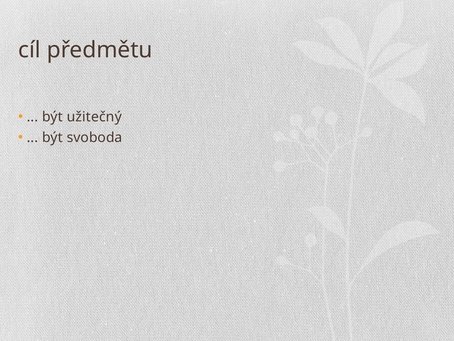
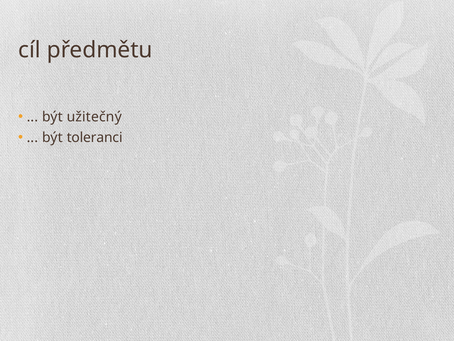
svoboda: svoboda -> toleranci (95, 137)
